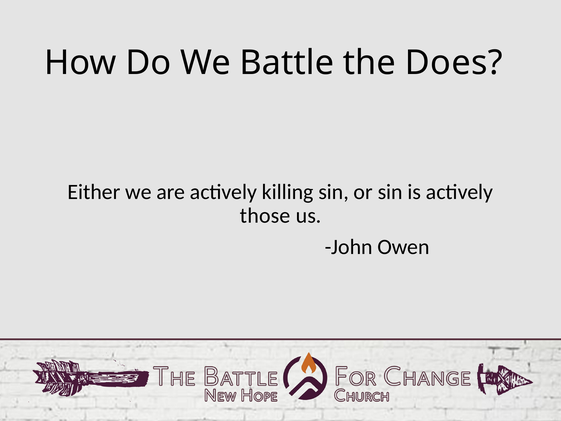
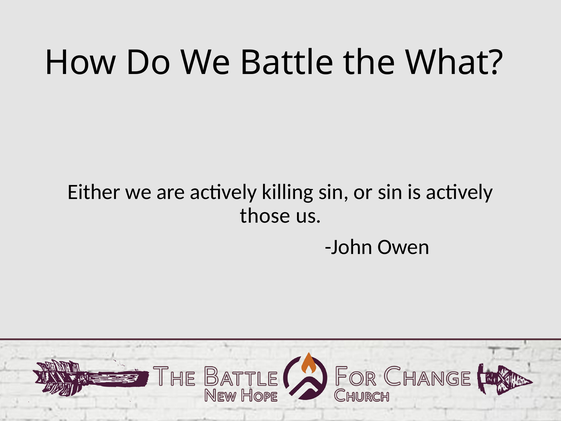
Does: Does -> What (454, 63)
